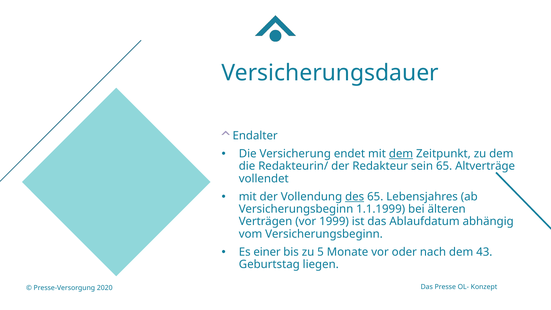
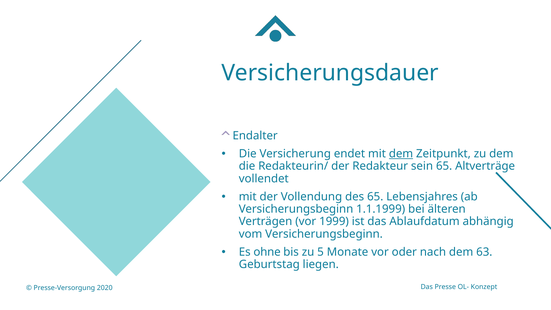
des underline: present -> none (355, 197)
einer: einer -> ohne (267, 252)
43: 43 -> 63 (484, 252)
